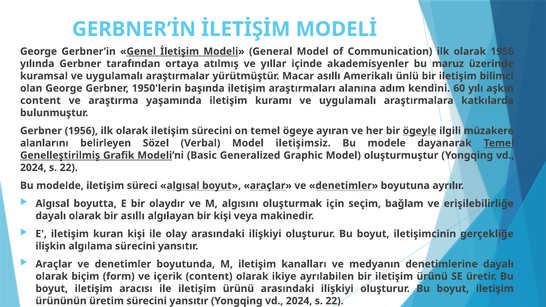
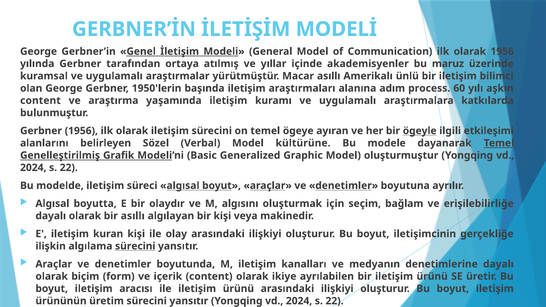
kendini: kendini -> process (429, 88)
müzakere: müzakere -> etkileşimi (489, 131)
iletişimsiz: iletişimsiz -> kültürüne (303, 143)
sürecini underline: none -> present (135, 246)
